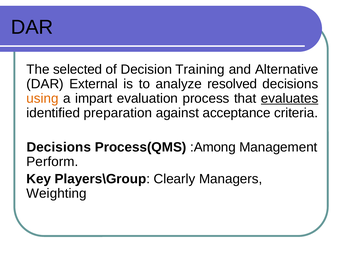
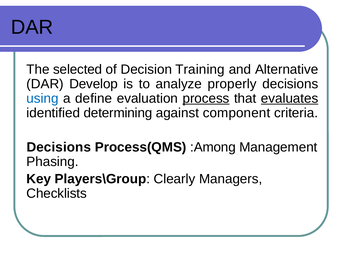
External: External -> Develop (94, 84)
resolved: resolved -> properly (232, 84)
using colour: orange -> blue (42, 98)
impart: impart -> define (94, 98)
process underline: none -> present (206, 98)
preparation: preparation -> determining (118, 113)
acceptance: acceptance -> component (236, 113)
Perform: Perform -> Phasing (52, 162)
Weighting: Weighting -> Checklists (57, 193)
